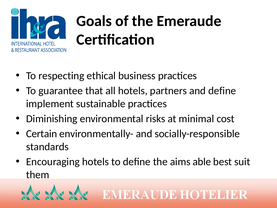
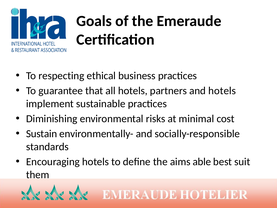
and define: define -> hotels (222, 91)
Certain: Certain -> Sustain (42, 134)
